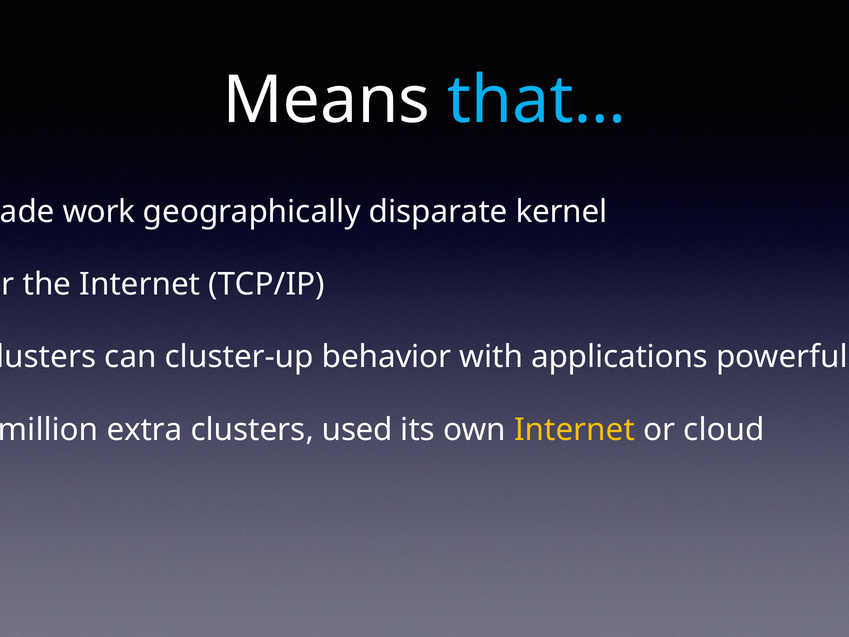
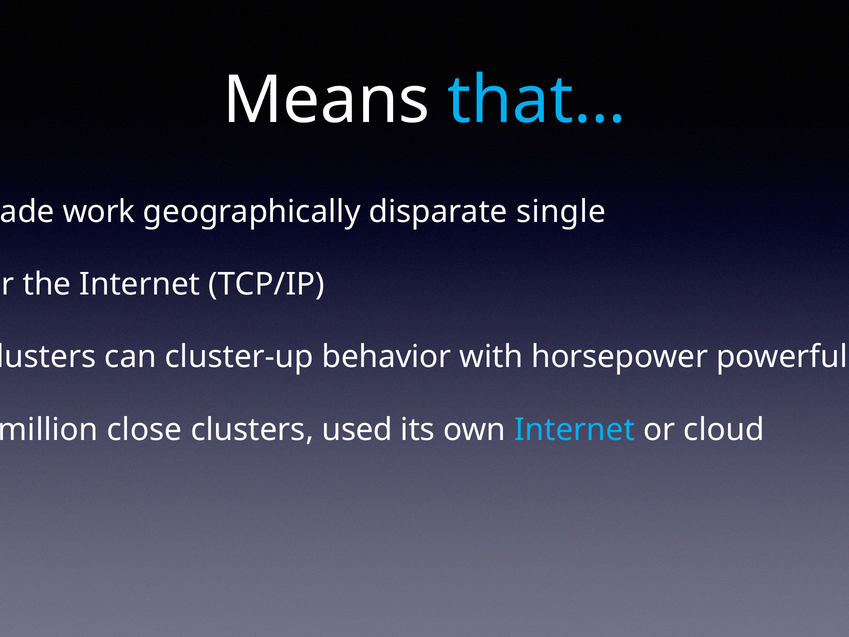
kernel: kernel -> single (561, 212)
applications: applications -> horsepower (620, 357)
extra: extra -> close (144, 430)
Internet colour: yellow -> light blue (575, 430)
